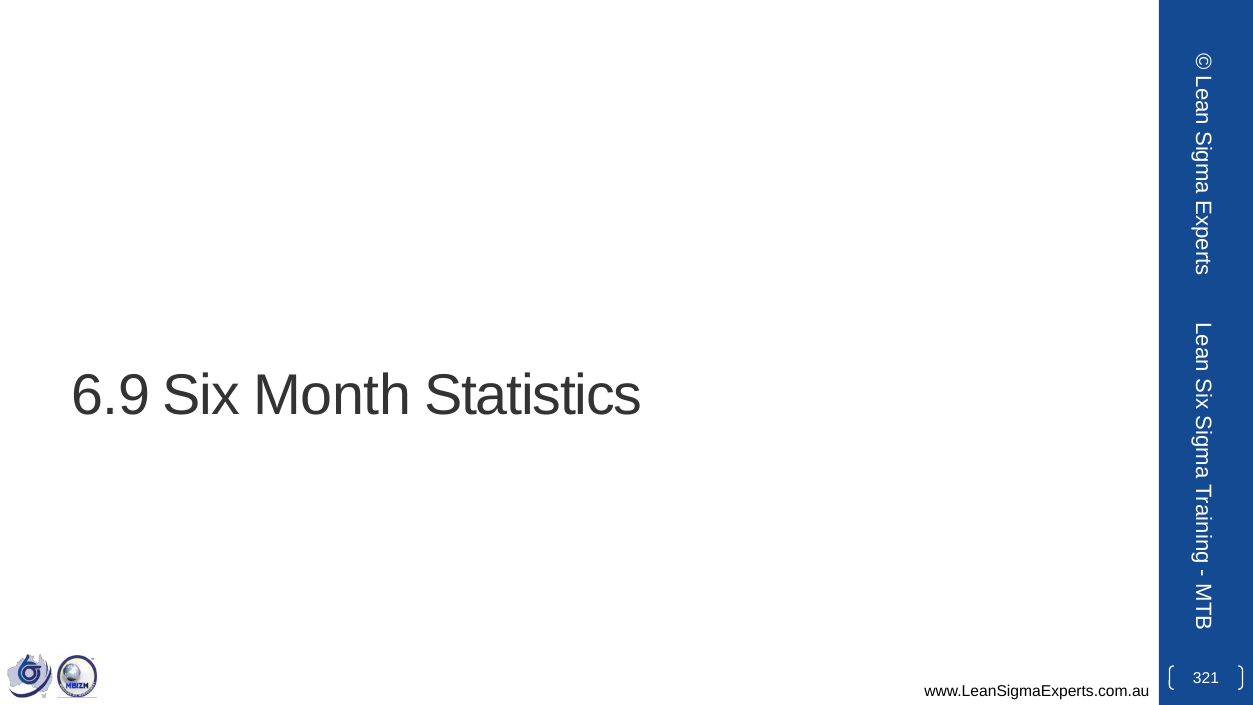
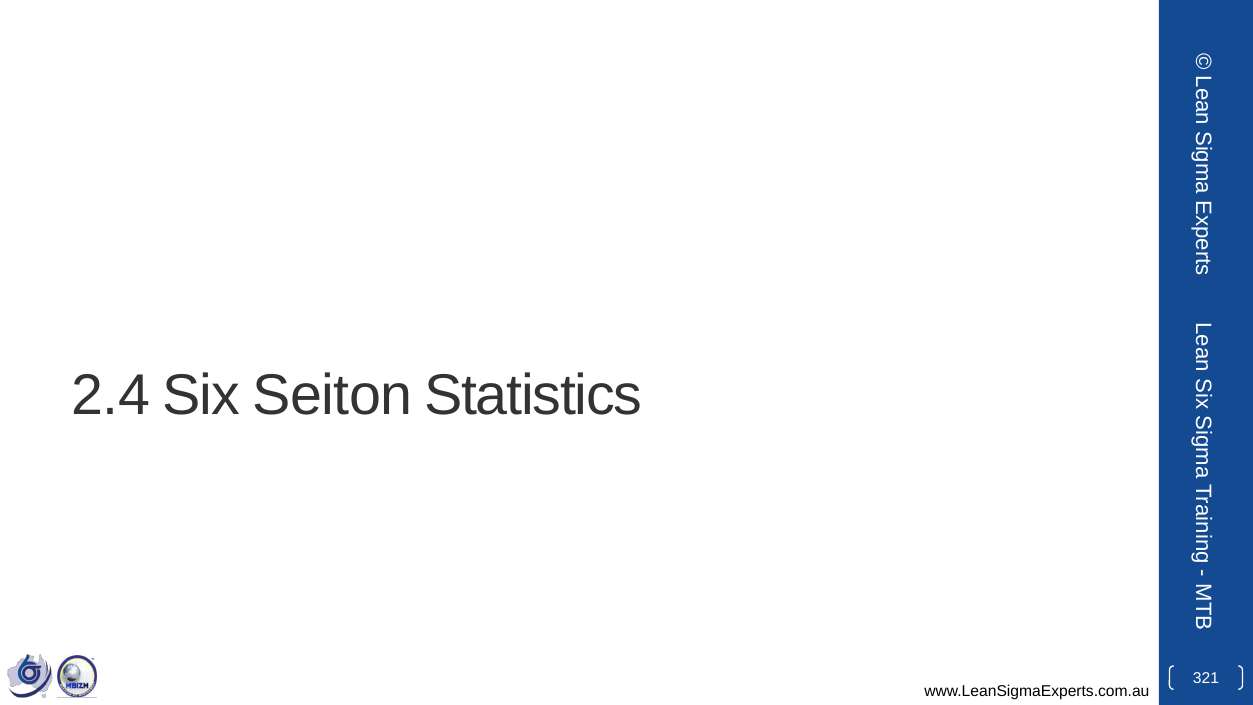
6.9: 6.9 -> 2.4 (111, 396)
Month: Month -> Seiton (332, 396)
